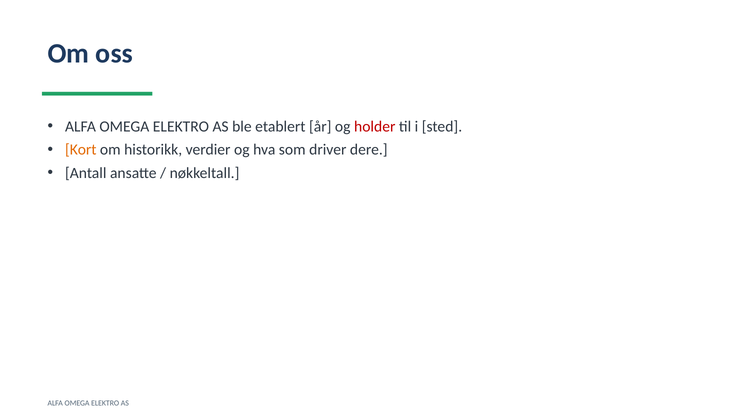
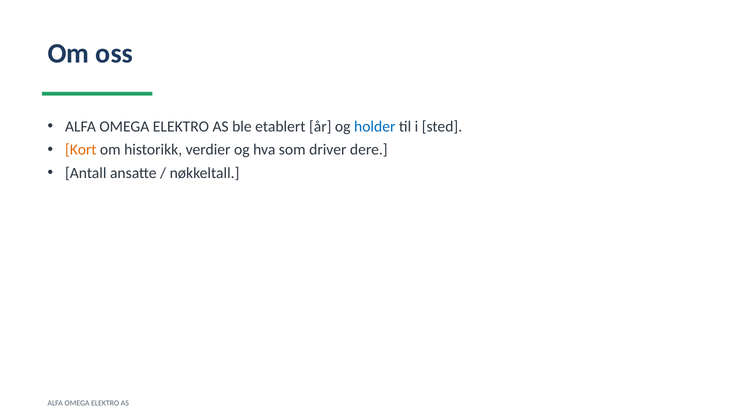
holder colour: red -> blue (375, 127)
